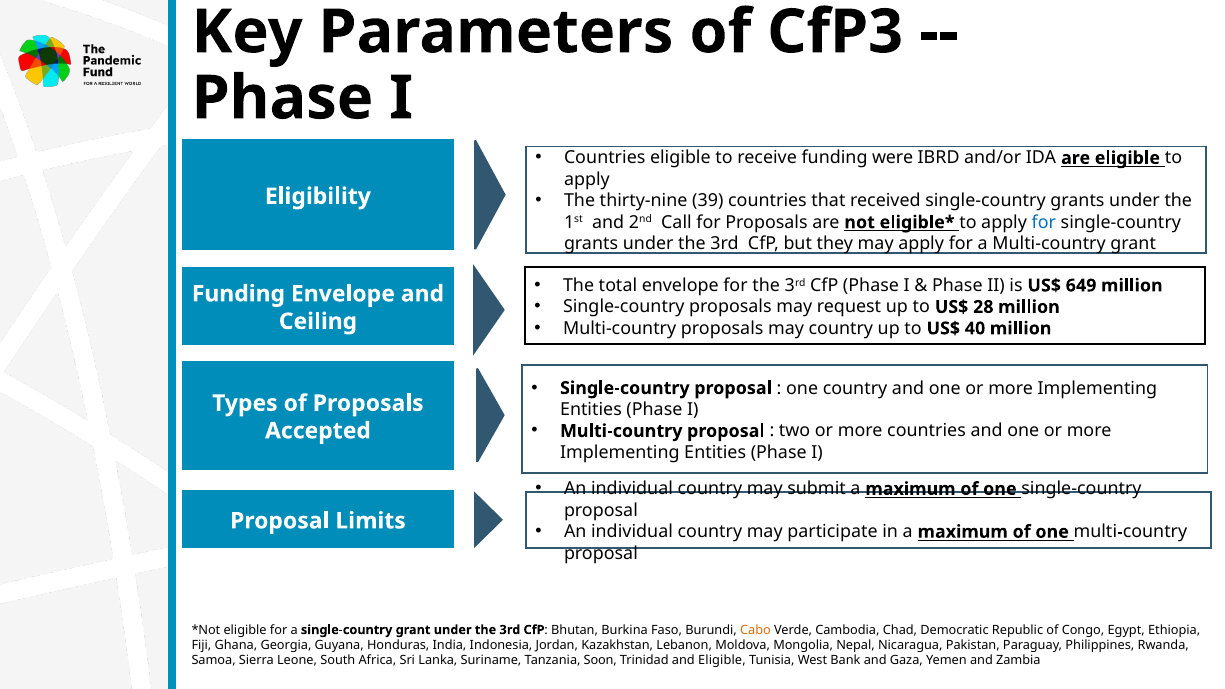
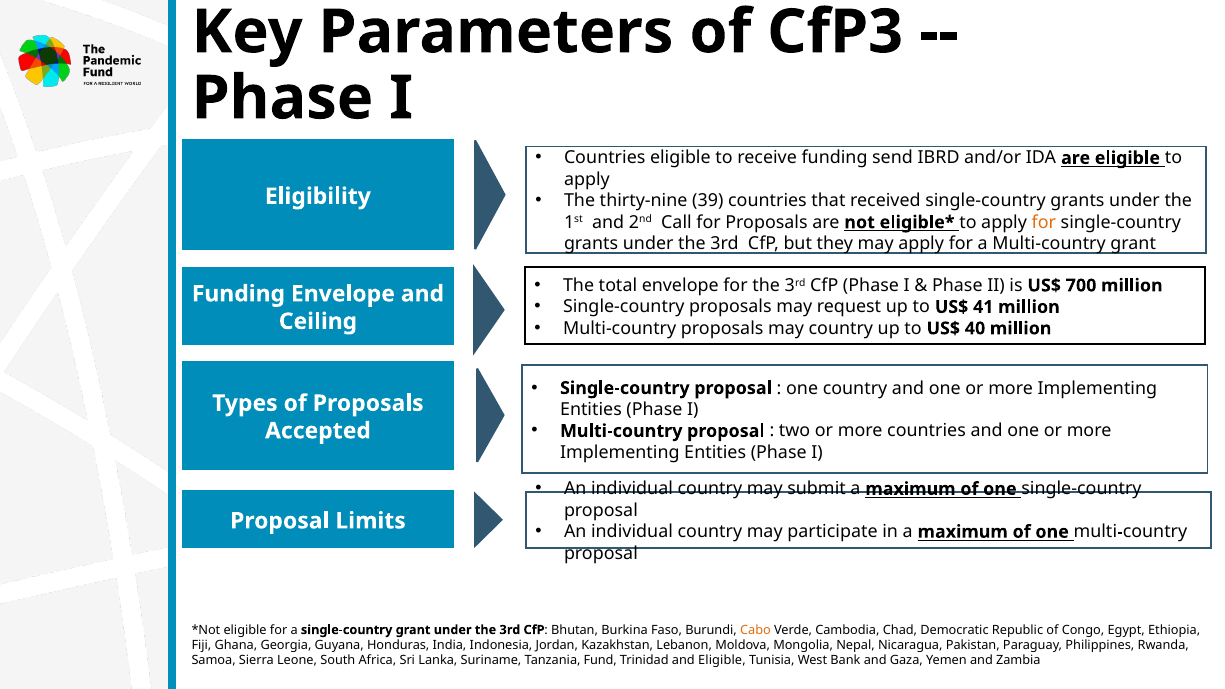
were: were -> send (893, 158)
for colour: blue -> orange (1044, 222)
649: 649 -> 700 (1081, 286)
28: 28 -> 41 (983, 307)
Soon: Soon -> Fund (600, 661)
